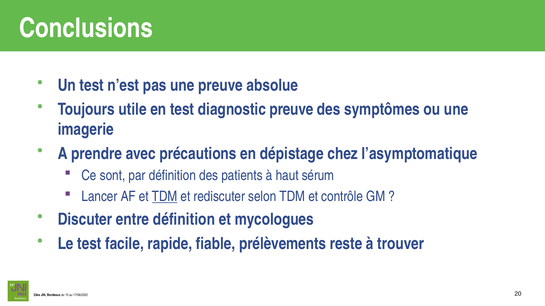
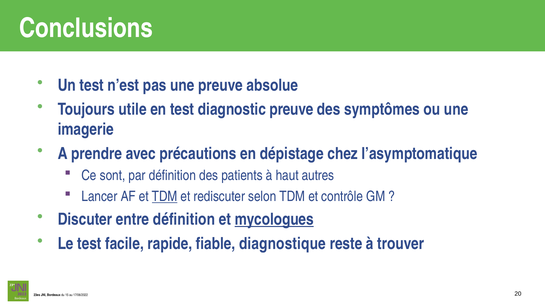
sérum: sérum -> autres (318, 176)
mycologues underline: none -> present (274, 220)
prélèvements: prélèvements -> diagnostique (282, 244)
